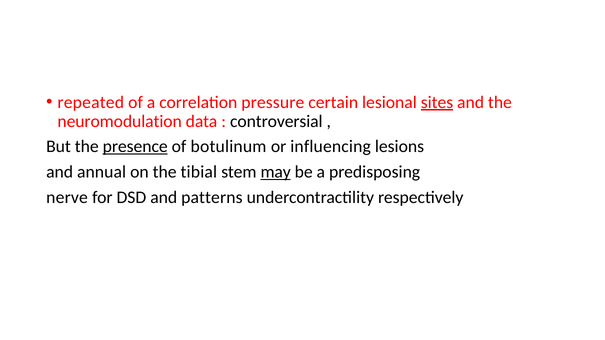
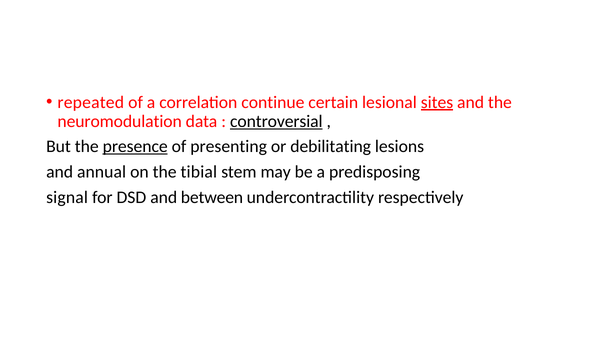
pressure: pressure -> continue (273, 102)
controversial underline: none -> present (276, 121)
botulinum: botulinum -> presenting (229, 147)
influencing: influencing -> debilitating (331, 147)
may underline: present -> none (276, 172)
nerve: nerve -> signal (67, 197)
patterns: patterns -> between (212, 197)
